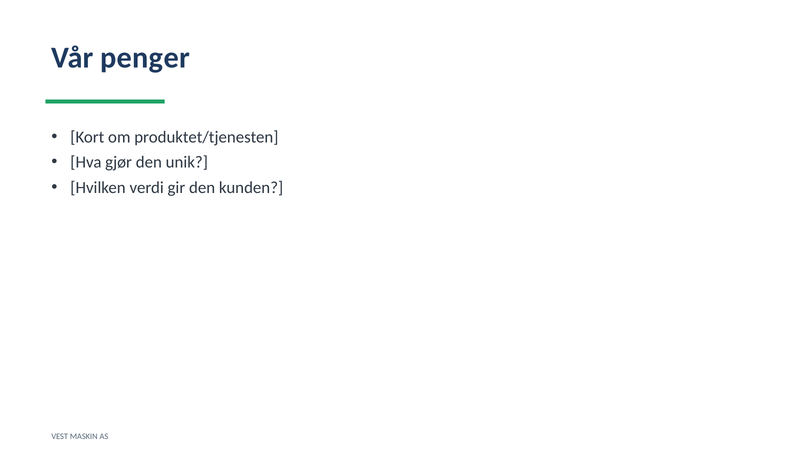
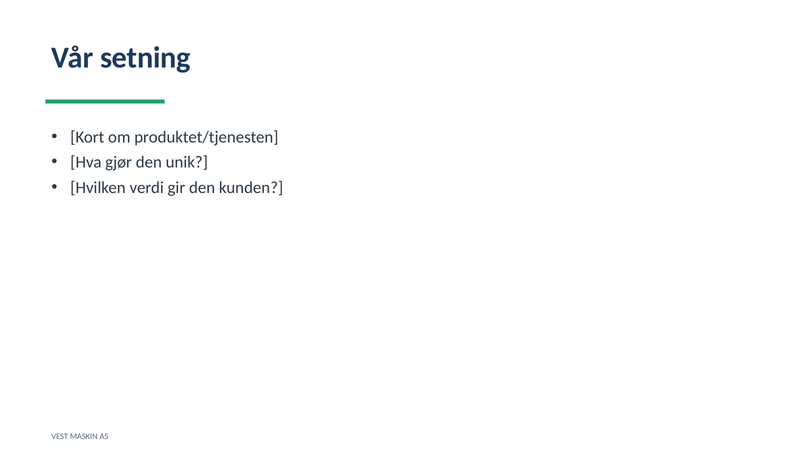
penger: penger -> setning (145, 58)
